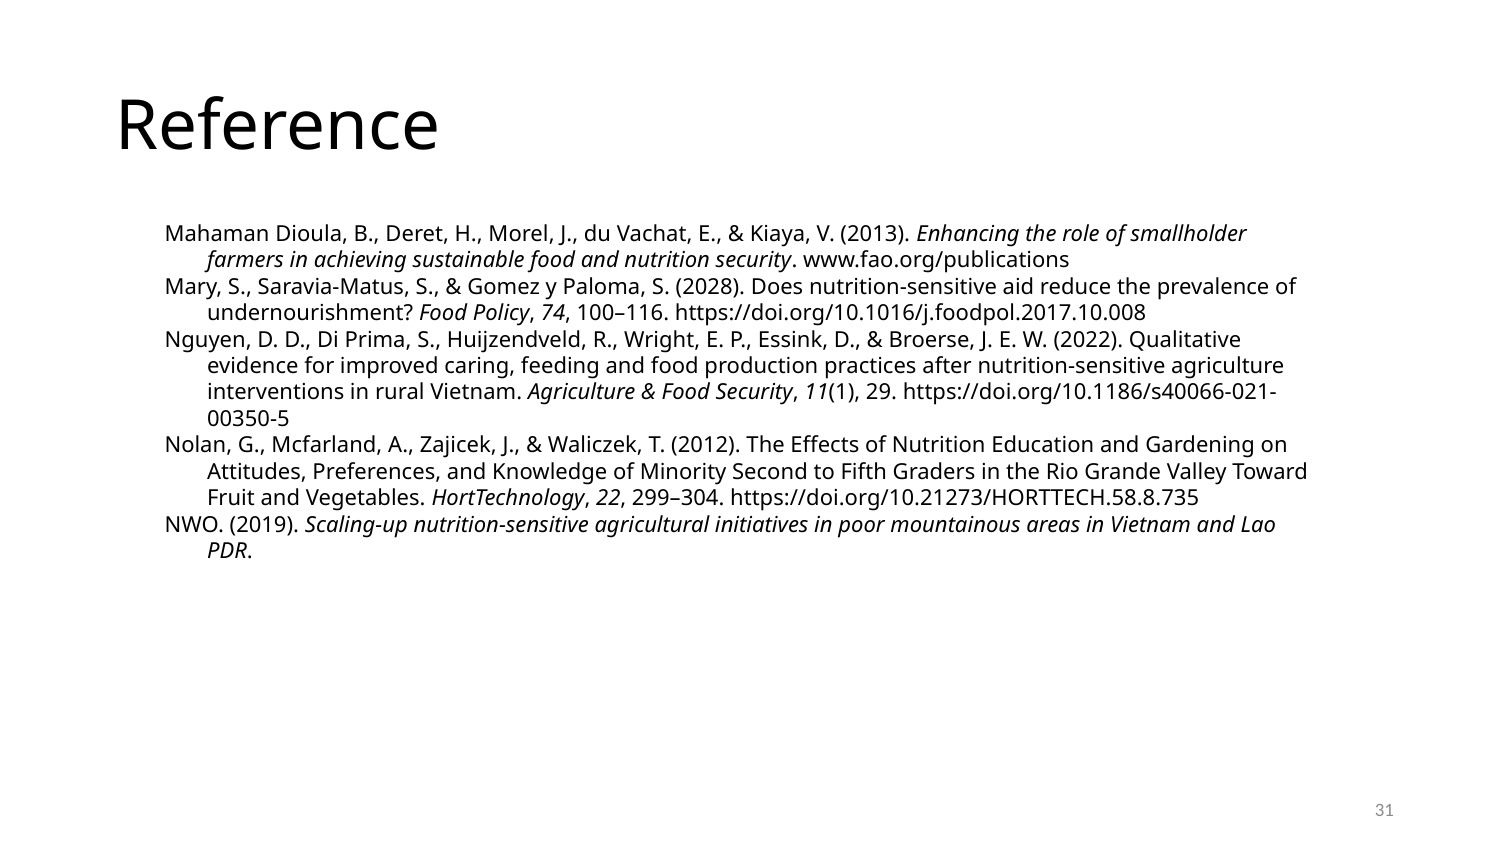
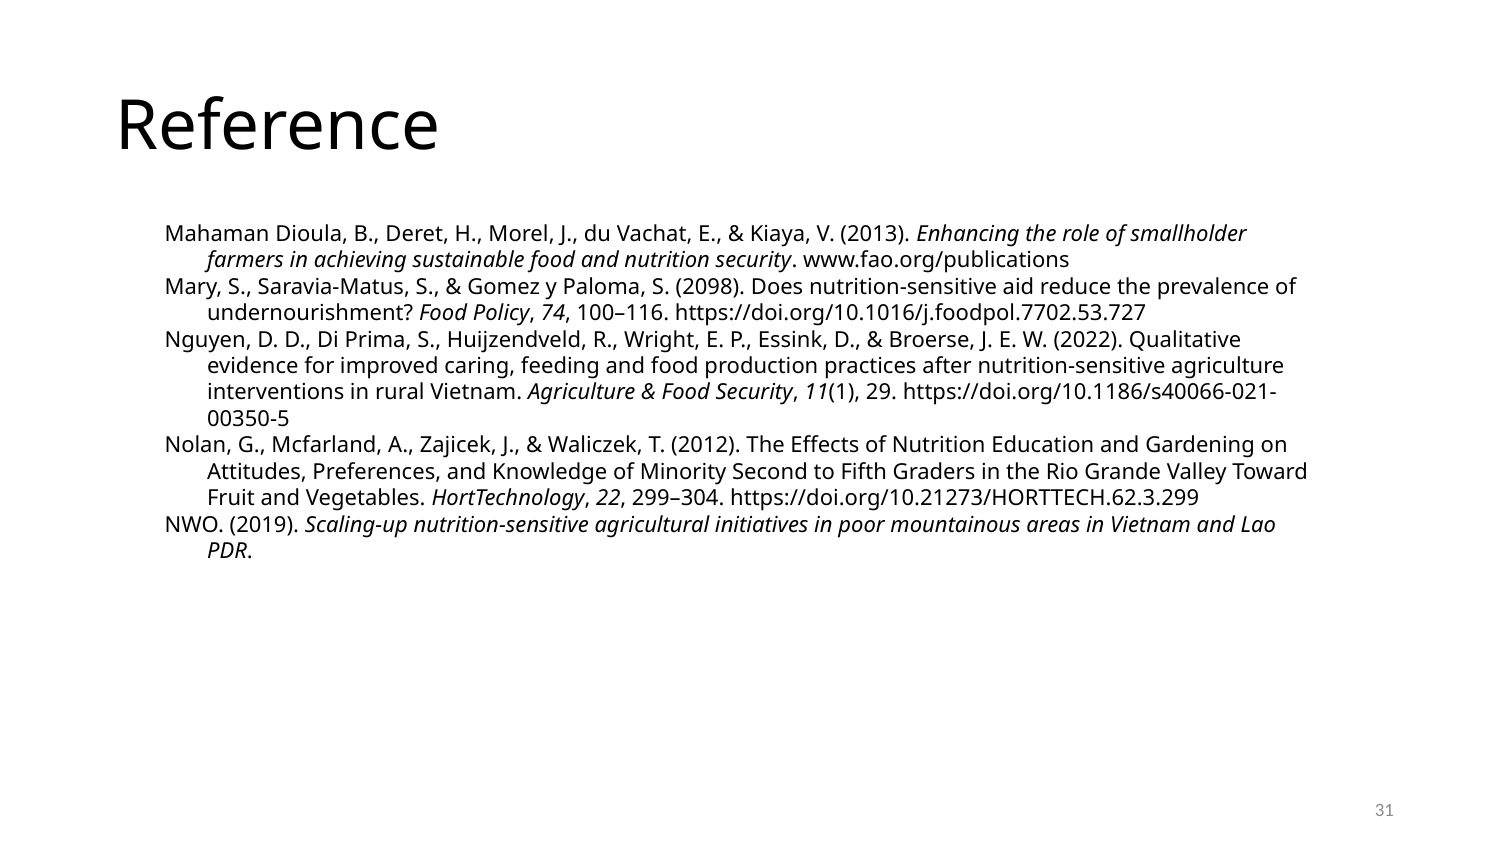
2028: 2028 -> 2098 (710, 287)
https://doi.org/10.1016/j.foodpol.2017.10.008: https://doi.org/10.1016/j.foodpol.2017.10.008 -> https://doi.org/10.1016/j.foodpol.7702.53.727 (911, 313)
https://doi.org/10.21273/HORTTECH.58.8.735: https://doi.org/10.21273/HORTTECH.58.8.735 -> https://doi.org/10.21273/HORTTECH.62.3.299 (965, 498)
